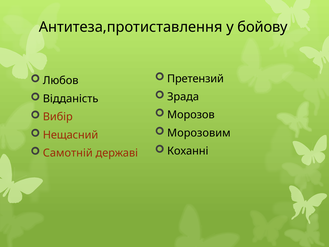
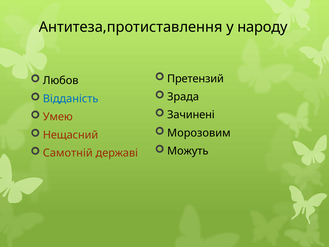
бойову: бойову -> народу (263, 27)
Відданість colour: black -> blue (71, 99)
Морозов: Морозов -> Зачинені (191, 115)
Вибір: Вибір -> Умею (58, 117)
Коханні: Коханні -> Можуть (188, 151)
